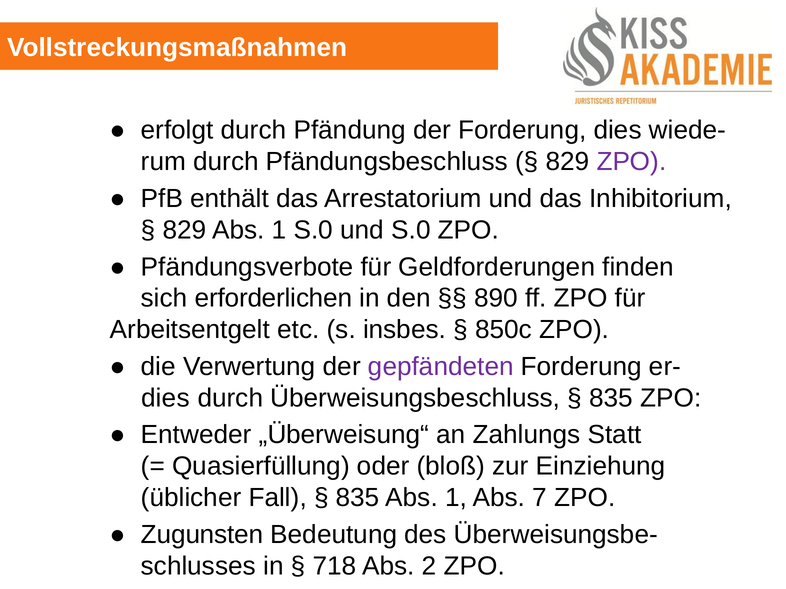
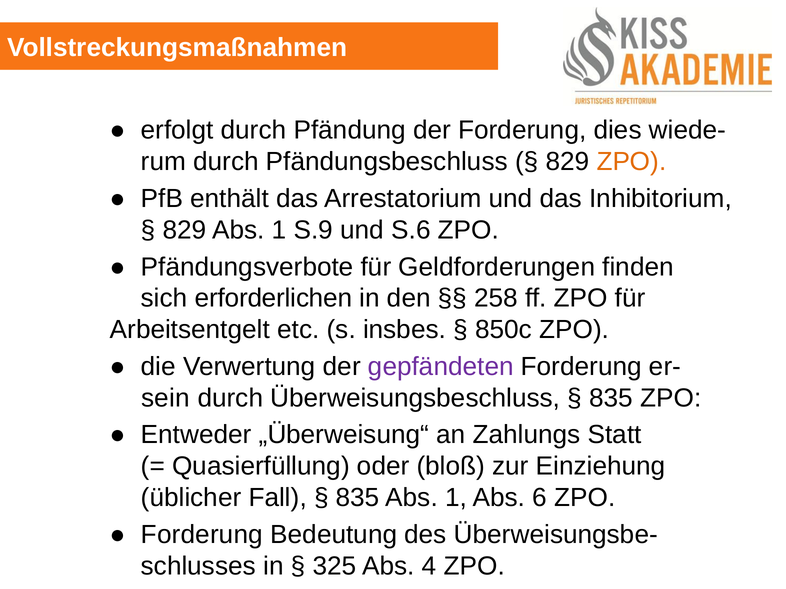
ZPO colour: purple -> orange (631, 162)
1 S.0: S.0 -> S.9 (313, 230)
und S.0: S.0 -> S.6 (411, 230)
890: 890 -> 258 (496, 299)
dies: dies -> sein (165, 398)
7: 7 -> 6 (540, 498)
Zugunsten: Zugunsten -> Forderung (202, 535)
718: 718 -> 325 (334, 566)
2: 2 -> 4 (429, 566)
